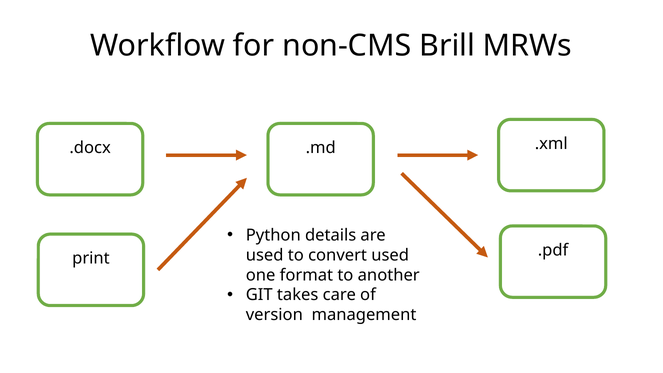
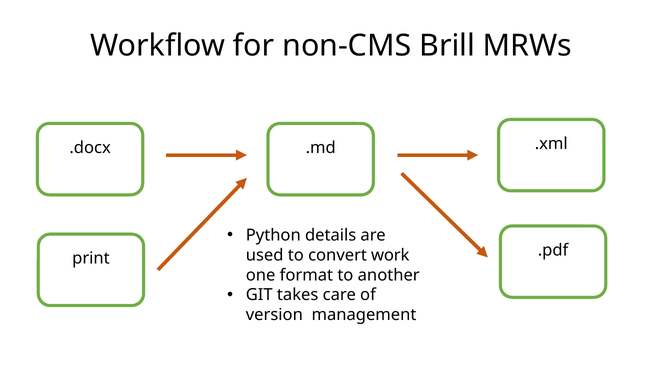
convert used: used -> work (390, 255)
